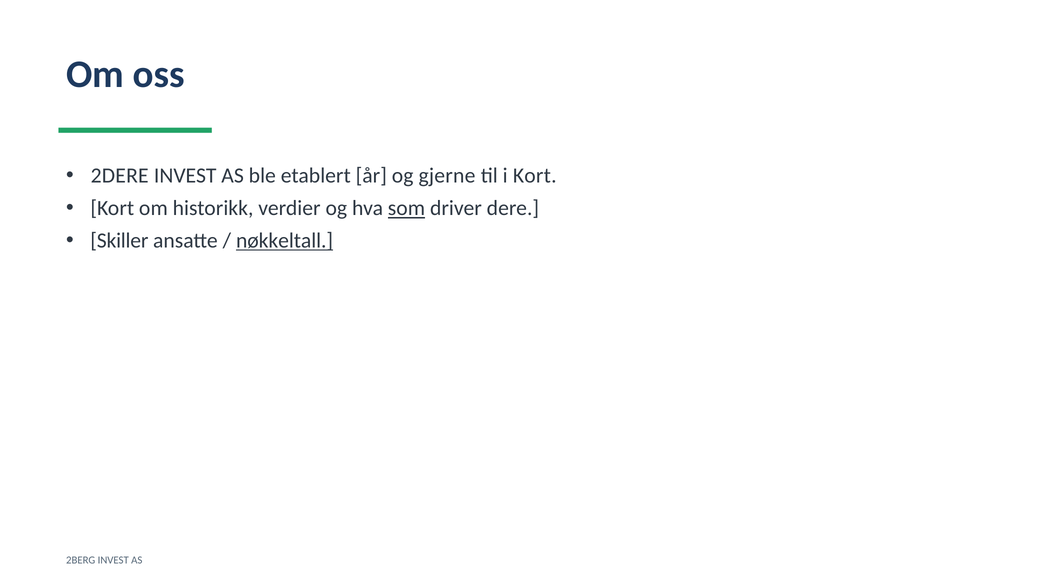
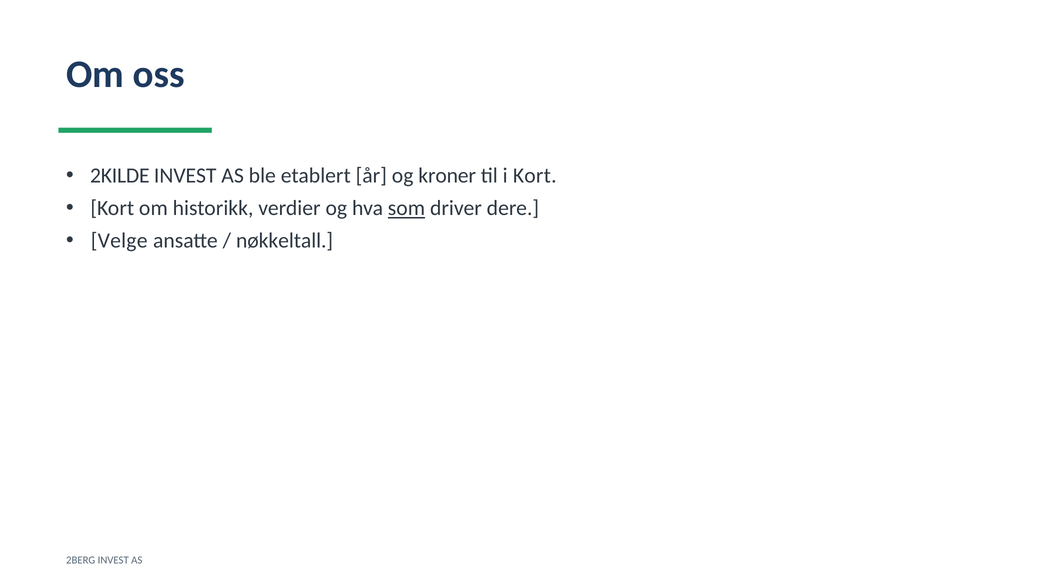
2DERE: 2DERE -> 2KILDE (120, 176)
gjerne: gjerne -> kroner (447, 176)
Skiller: Skiller -> Velge (119, 241)
nøkkeltall underline: present -> none (285, 241)
